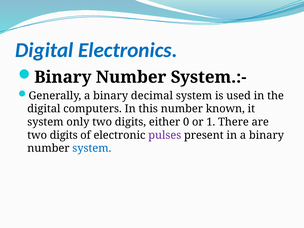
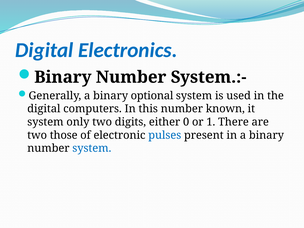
decimal: decimal -> optional (152, 96)
digits: digits -> those (64, 135)
pulses colour: purple -> blue (165, 135)
